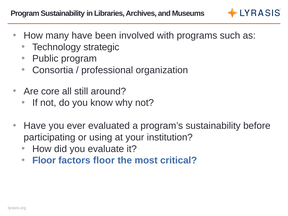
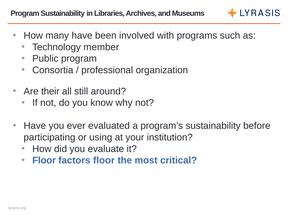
strategic: strategic -> member (101, 47)
core: core -> their (50, 91)
